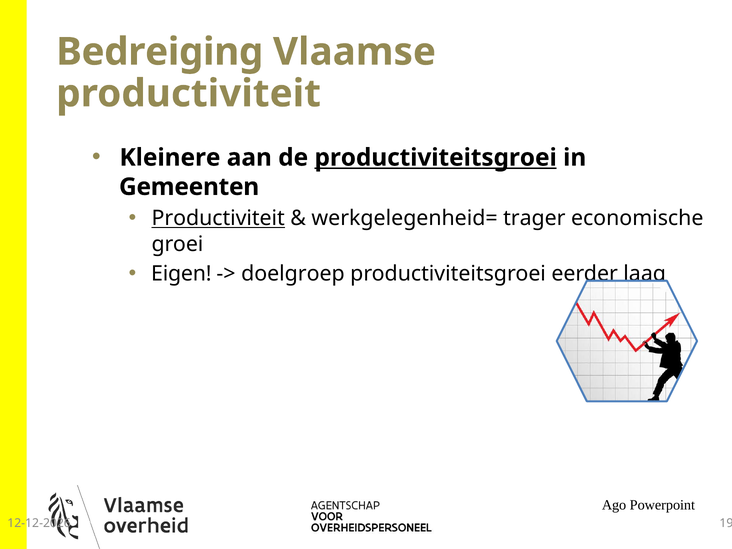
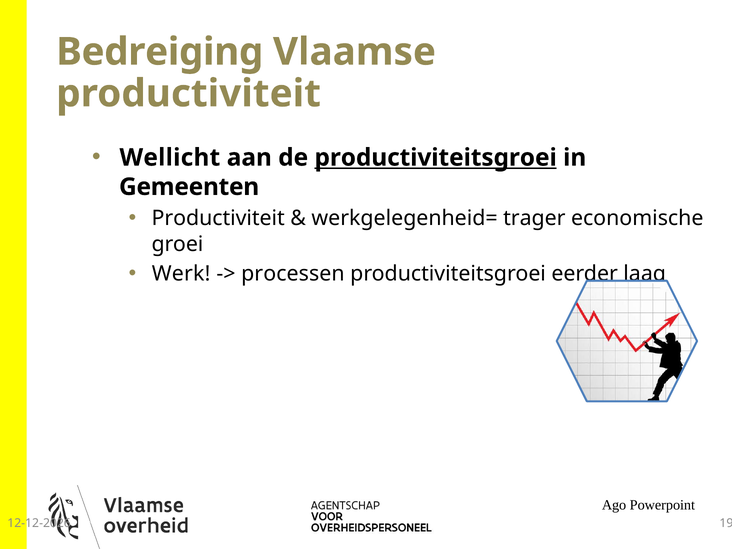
Kleinere: Kleinere -> Wellicht (170, 158)
Productiviteit underline: present -> none (218, 218)
Eigen: Eigen -> Werk (181, 274)
doelgroep: doelgroep -> processen (293, 274)
